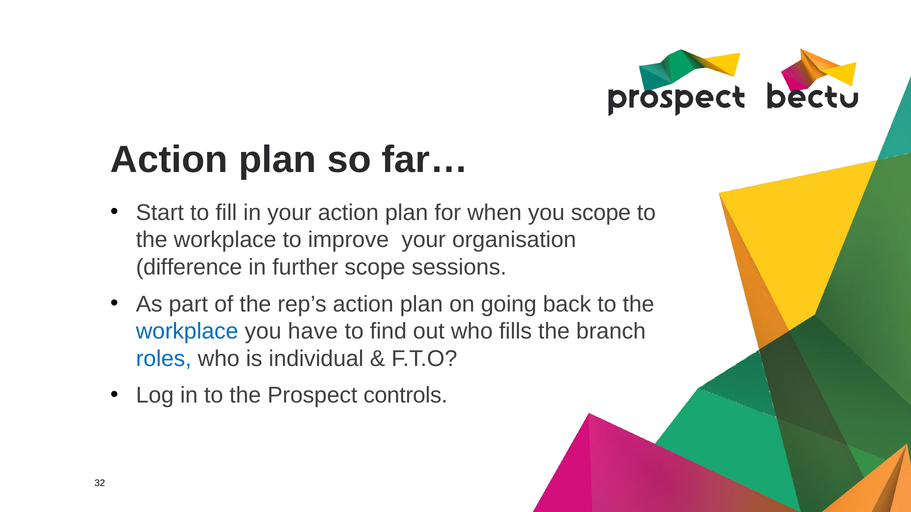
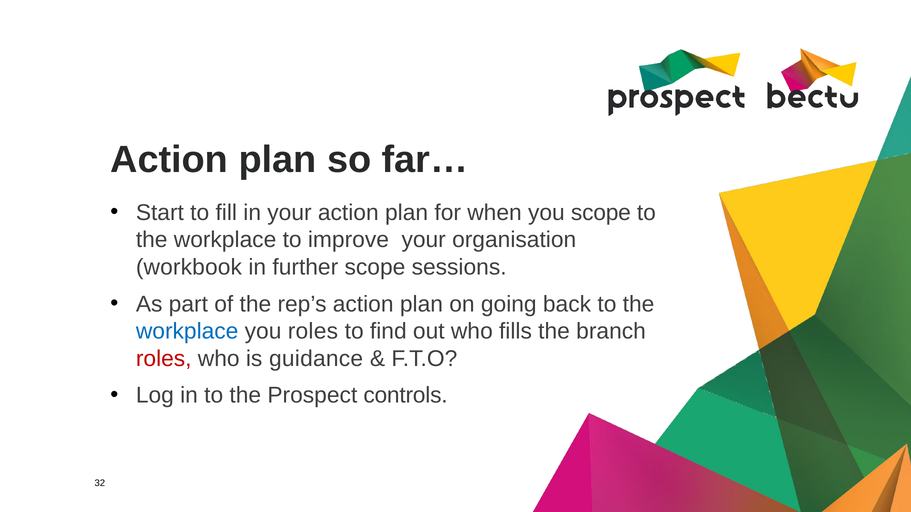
difference: difference -> workbook (189, 268)
you have: have -> roles (313, 332)
roles colour: blue -> red (164, 359)
individual: individual -> guidance (316, 359)
